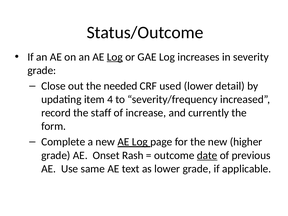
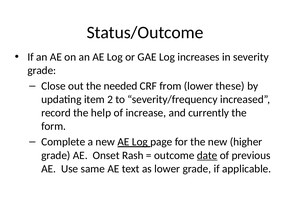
Log underline: present -> none (115, 57)
used: used -> from (170, 86)
detail: detail -> these (230, 86)
4: 4 -> 2 (110, 99)
staff: staff -> help (101, 113)
